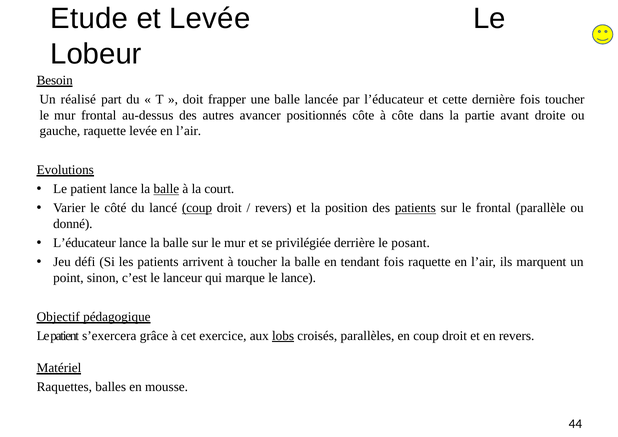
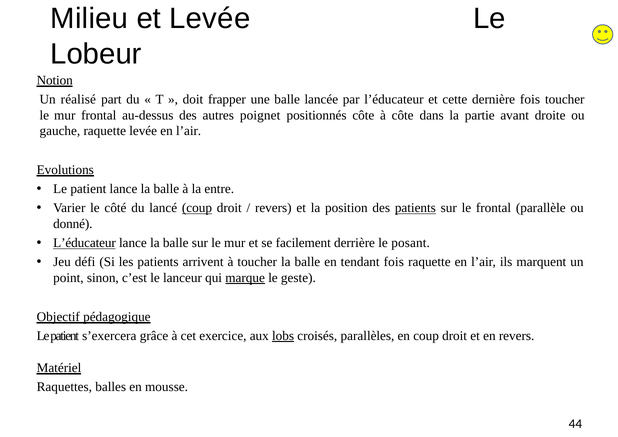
Etude: Etude -> Milieu (89, 19)
Besoin: Besoin -> Notion (55, 80)
avancer: avancer -> poignet (260, 115)
balle underline: present -> none (166, 189)
court: court -> entre (219, 189)
L’éducateur underline: none -> present (85, 243)
privilégiée: privilégiée -> facilement (303, 243)
marque underline: none -> present (245, 278)
le lance: lance -> geste (298, 278)
